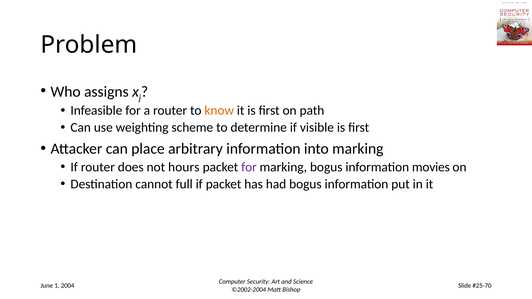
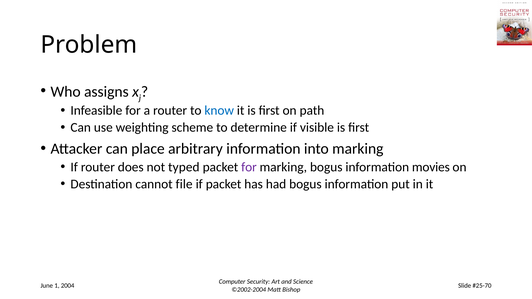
know colour: orange -> blue (219, 111)
hours: hours -> typed (184, 167)
full: full -> file (184, 184)
